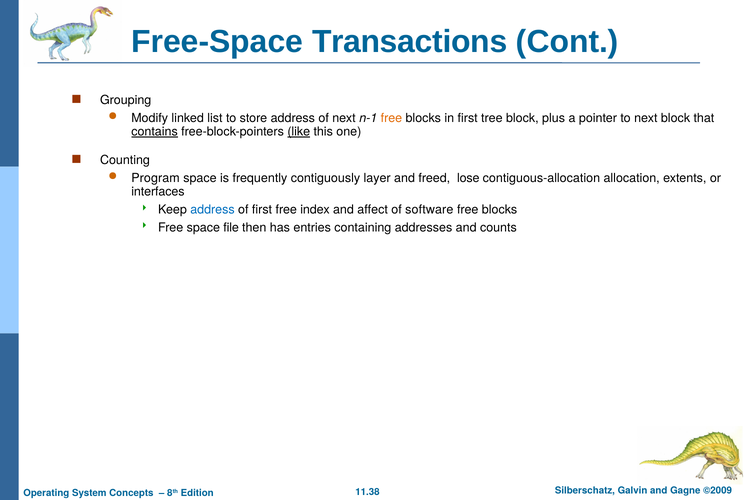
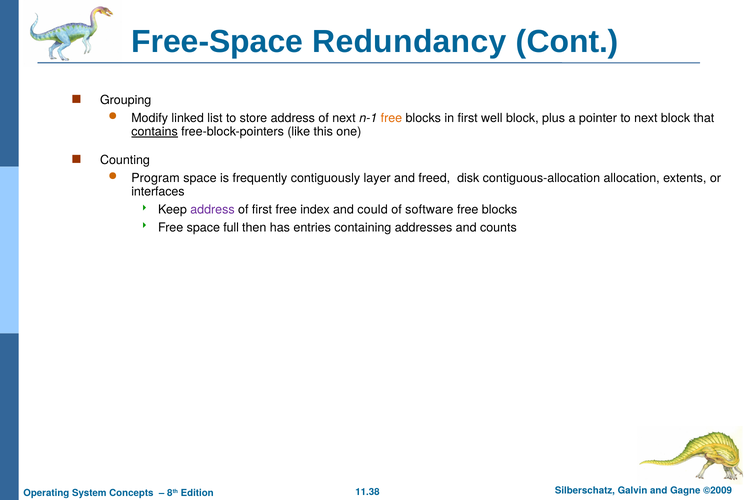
Transactions: Transactions -> Redundancy (409, 42)
tree: tree -> well (492, 118)
like underline: present -> none (299, 132)
lose: lose -> disk (468, 178)
address colour: blue -> purple (212, 210)
affect: affect -> could (373, 210)
file: file -> full (231, 227)
